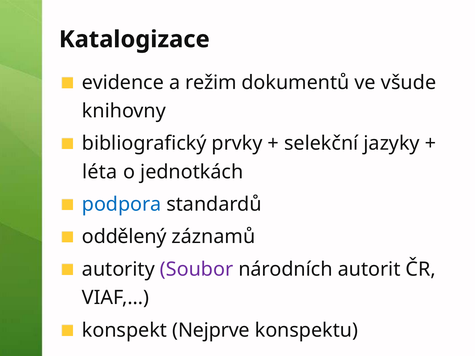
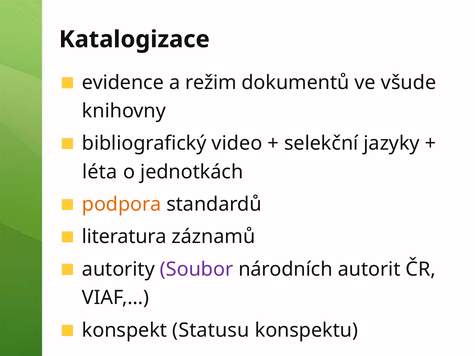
prvky: prvky -> video (237, 144)
podpora colour: blue -> orange (122, 204)
oddělený: oddělený -> literatura (124, 237)
Nejprve: Nejprve -> Statusu (211, 330)
